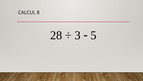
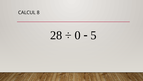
3: 3 -> 0 (78, 35)
